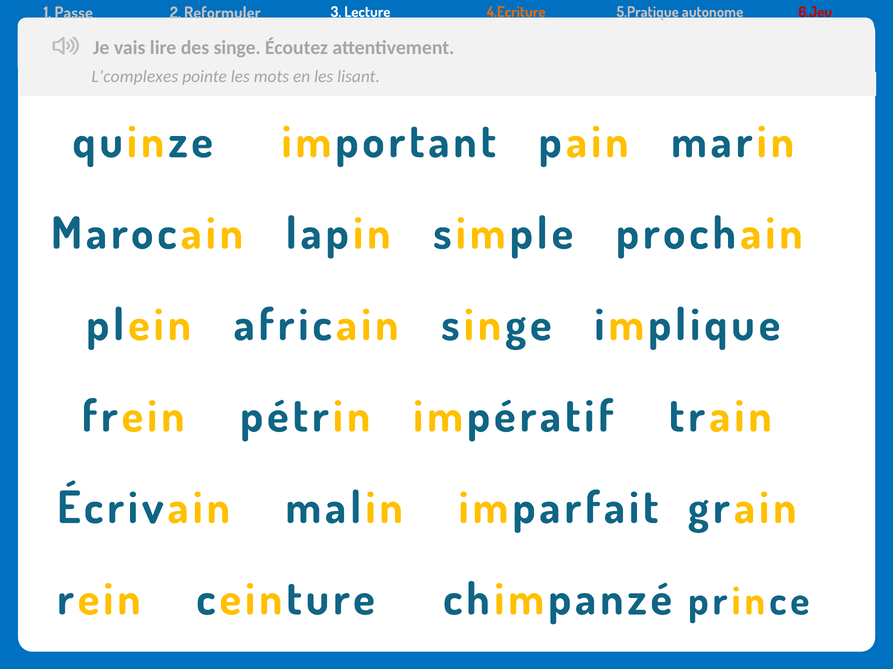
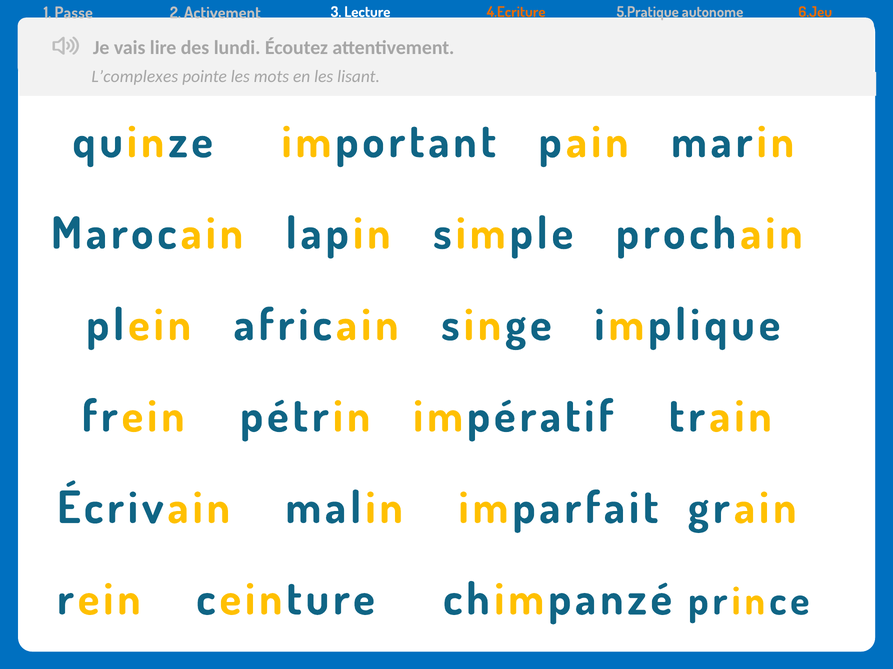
Reformuler: Reformuler -> Activement (222, 13)
6.Jeu colour: red -> orange (815, 12)
des singe: singe -> lundi (237, 48)
